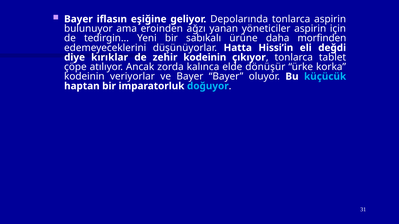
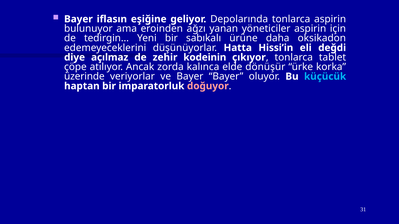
morfinden: morfinden -> oksikadon (322, 38)
kırıklar: kırıklar -> açılmaz (110, 57)
kodeinin: kodeinin -> üzerinde (84, 77)
doğuyor colour: light blue -> pink (208, 86)
